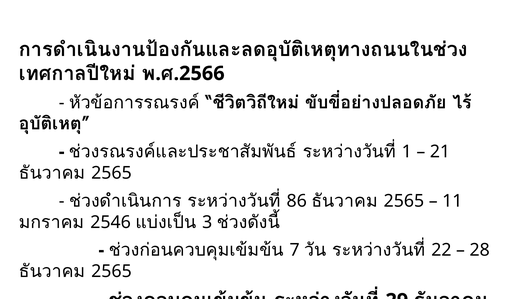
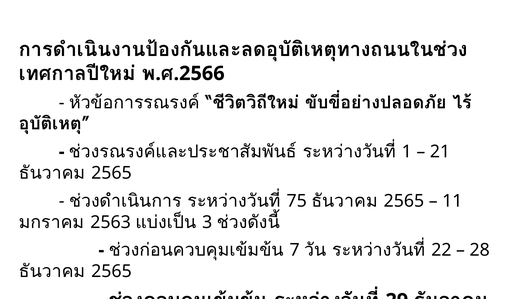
86: 86 -> 75 (297, 201)
2546: 2546 -> 2563 (111, 222)
